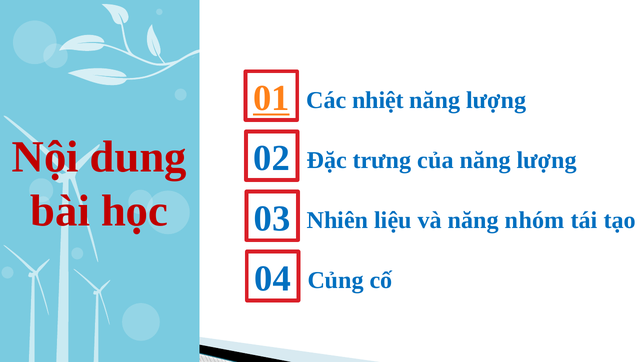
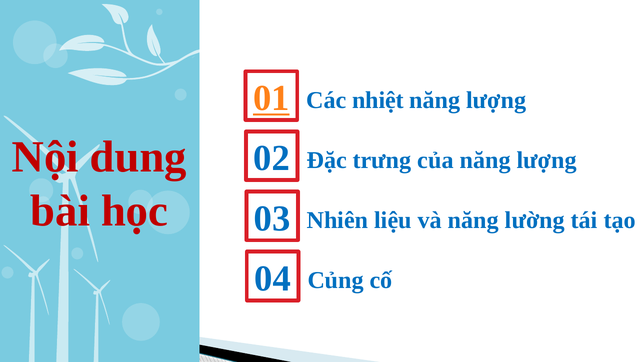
nhóm: nhóm -> lường (535, 220)
